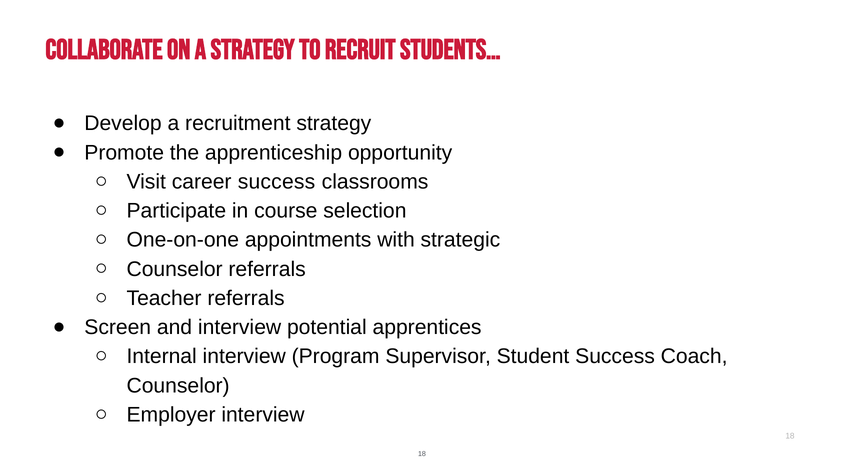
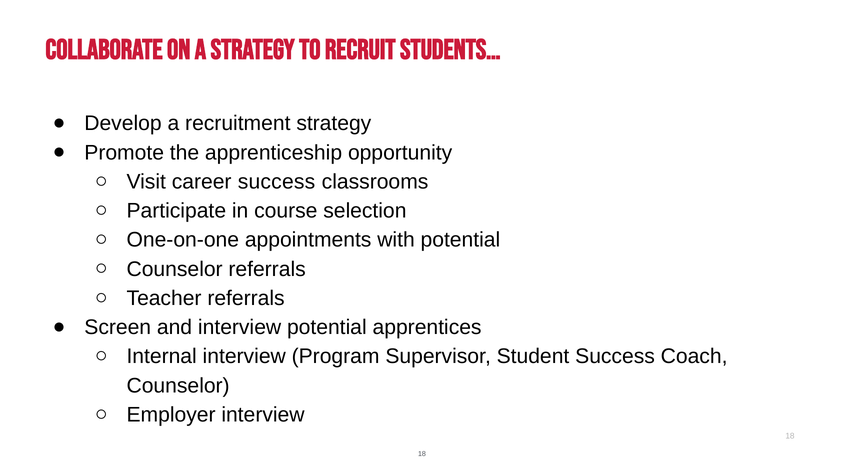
with strategic: strategic -> potential (460, 240)
